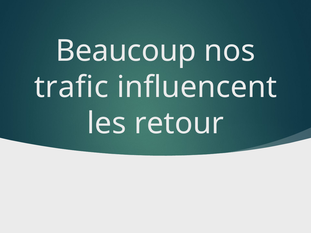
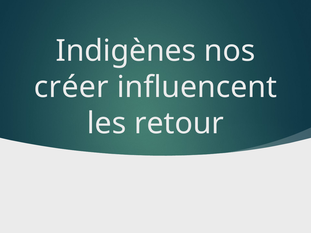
Beaucoup: Beaucoup -> Indigènes (126, 51)
trafic: trafic -> créer (71, 87)
